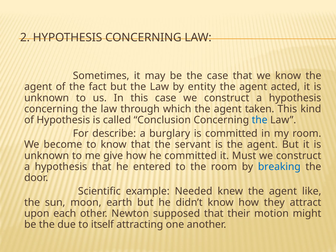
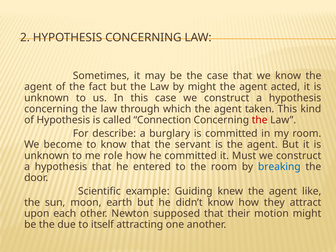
by entity: entity -> might (202, 87)
Conclusion: Conclusion -> Connection (162, 120)
the colour: blue -> red (260, 120)
give: give -> role (113, 156)
Needed: Needed -> Guiding (194, 191)
